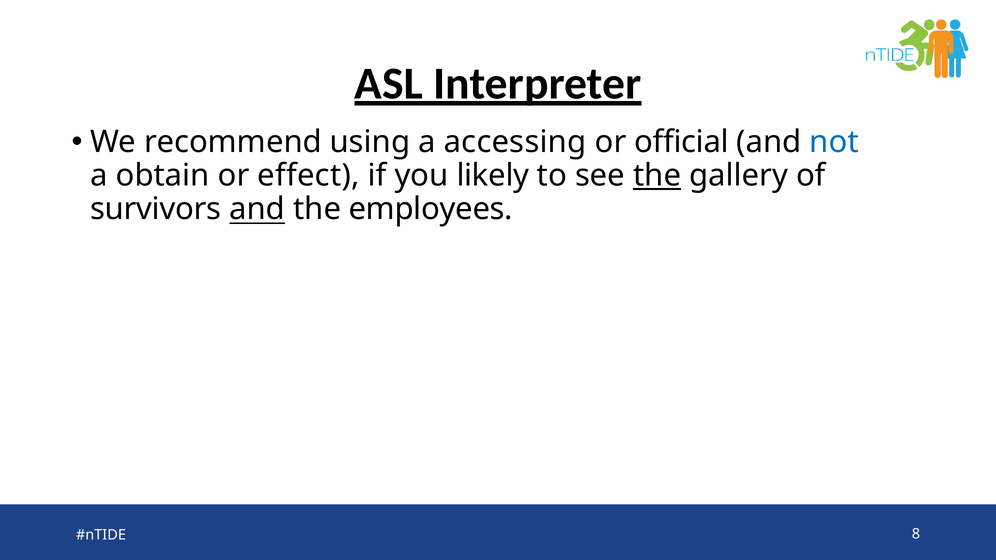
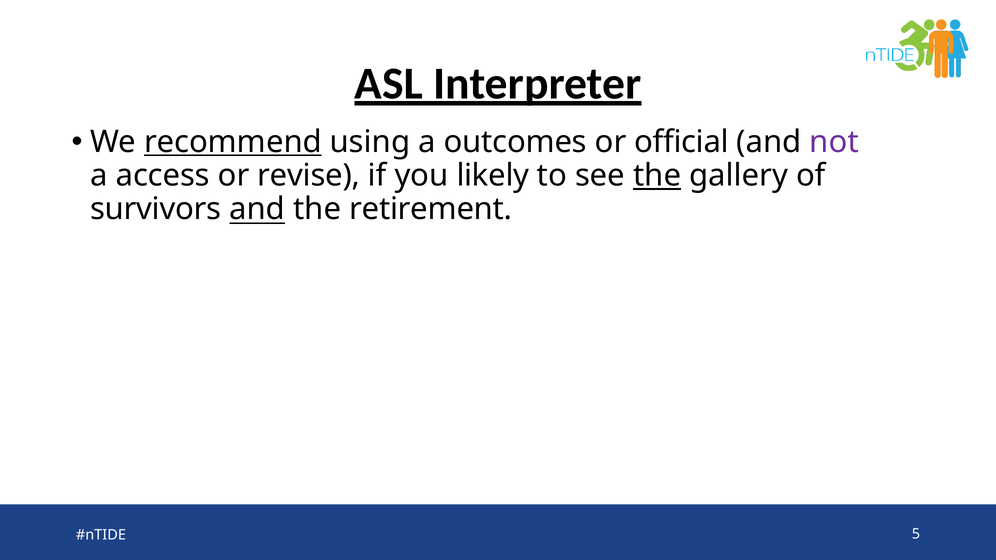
recommend underline: none -> present (233, 142)
accessing: accessing -> outcomes (515, 142)
not colour: blue -> purple (834, 142)
obtain: obtain -> access (163, 176)
effect: effect -> revise (309, 176)
employees: employees -> retirement (431, 209)
8: 8 -> 5 (916, 534)
